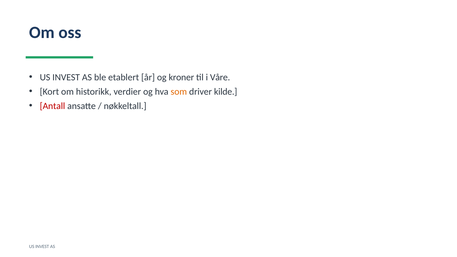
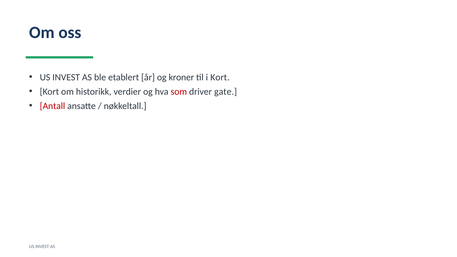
i Våre: Våre -> Kort (220, 77)
som colour: orange -> red (179, 92)
kilde: kilde -> gate (226, 92)
